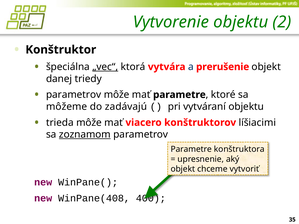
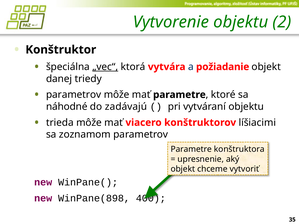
prerušenie: prerušenie -> požiadanie (223, 67)
môžeme: môžeme -> náhodné (67, 107)
zoznamom underline: present -> none (85, 135)
WinPane(408: WinPane(408 -> WinPane(898 (94, 198)
